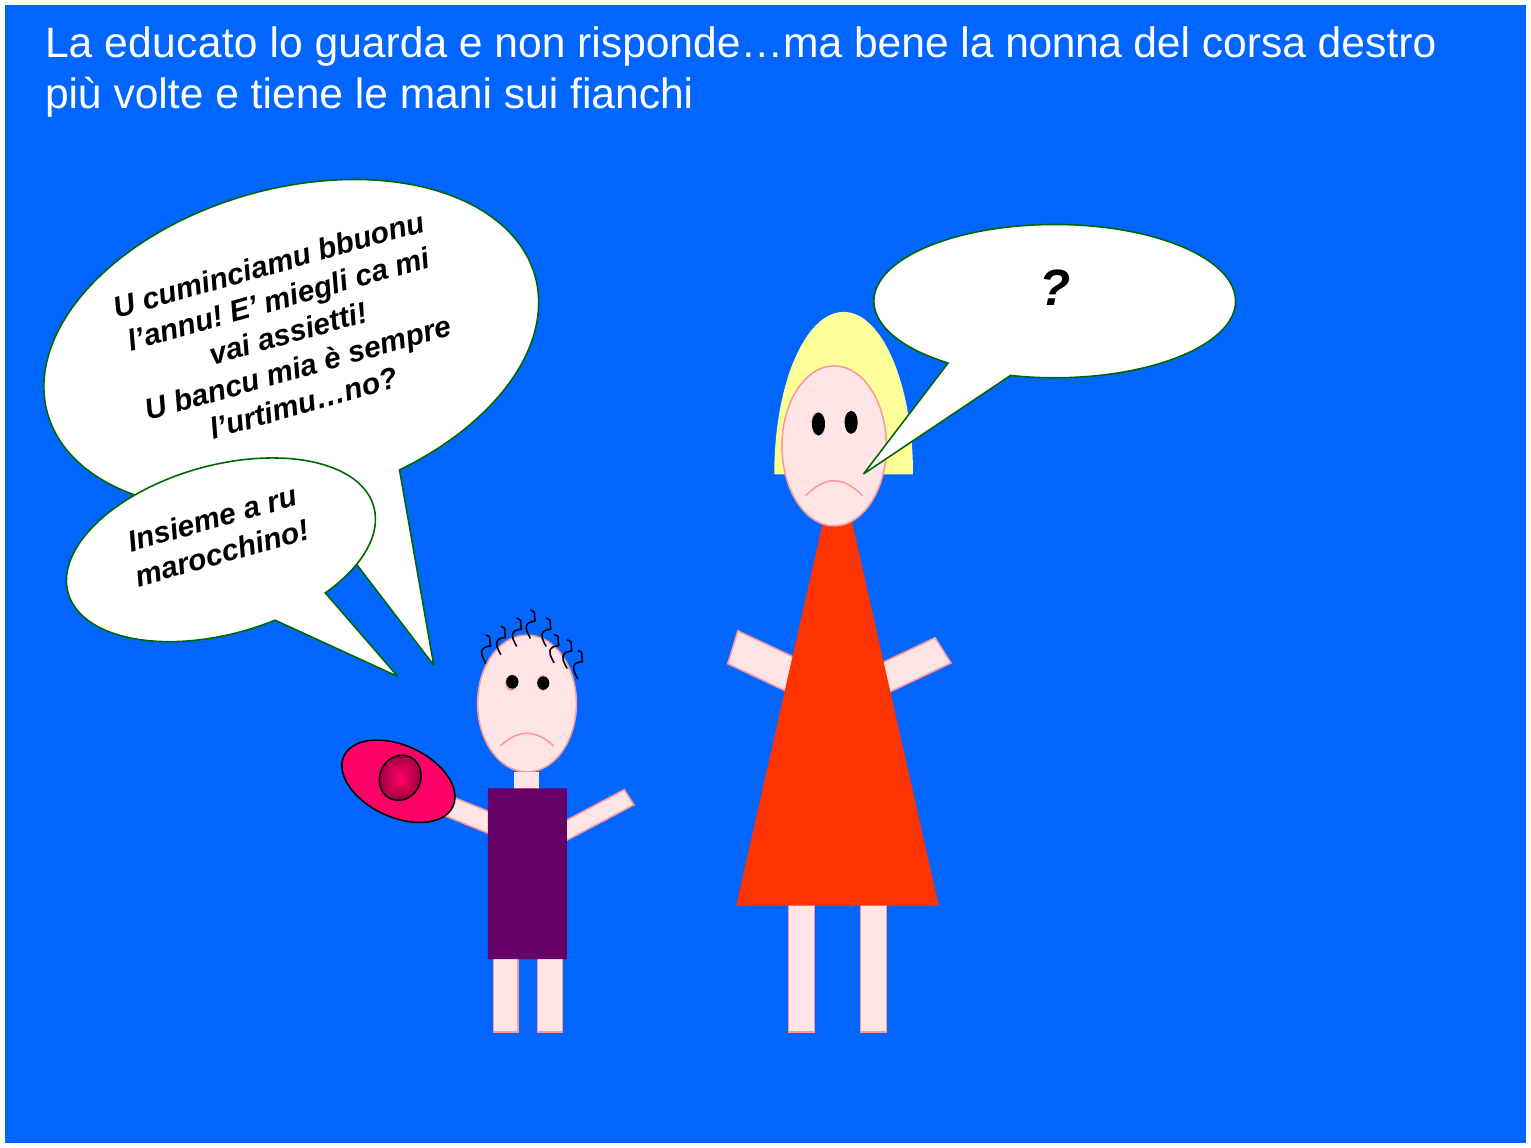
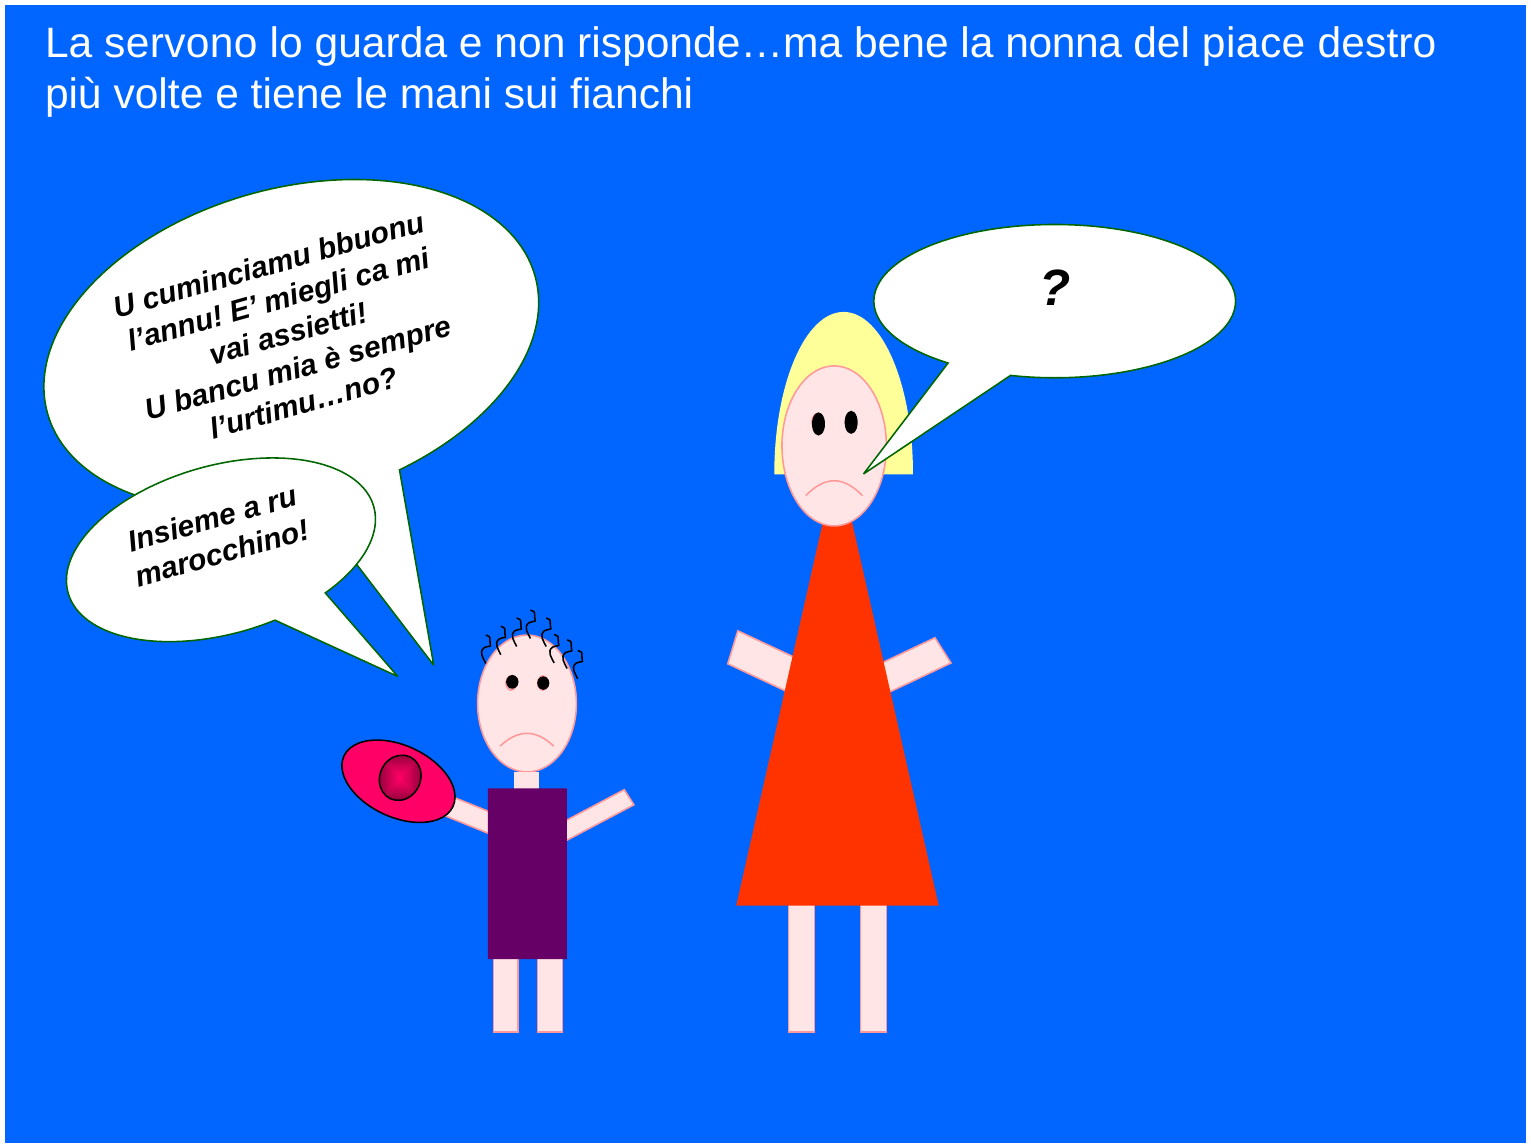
educato: educato -> servono (181, 43)
corsa: corsa -> piace (1254, 43)
